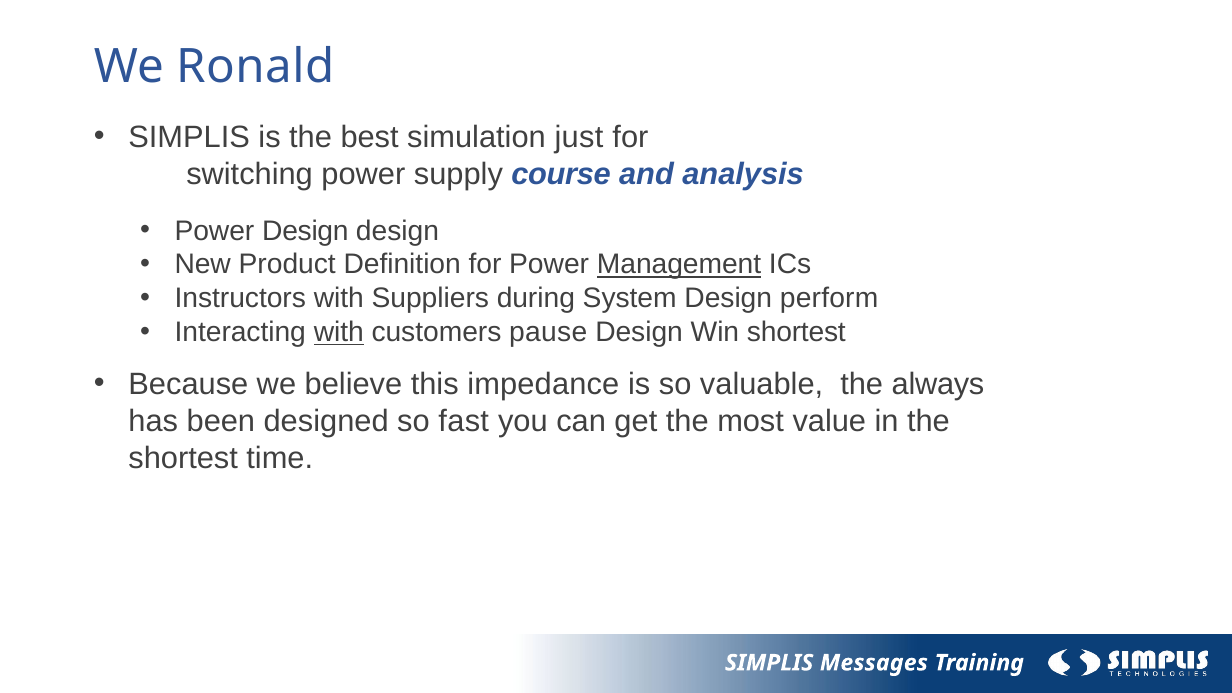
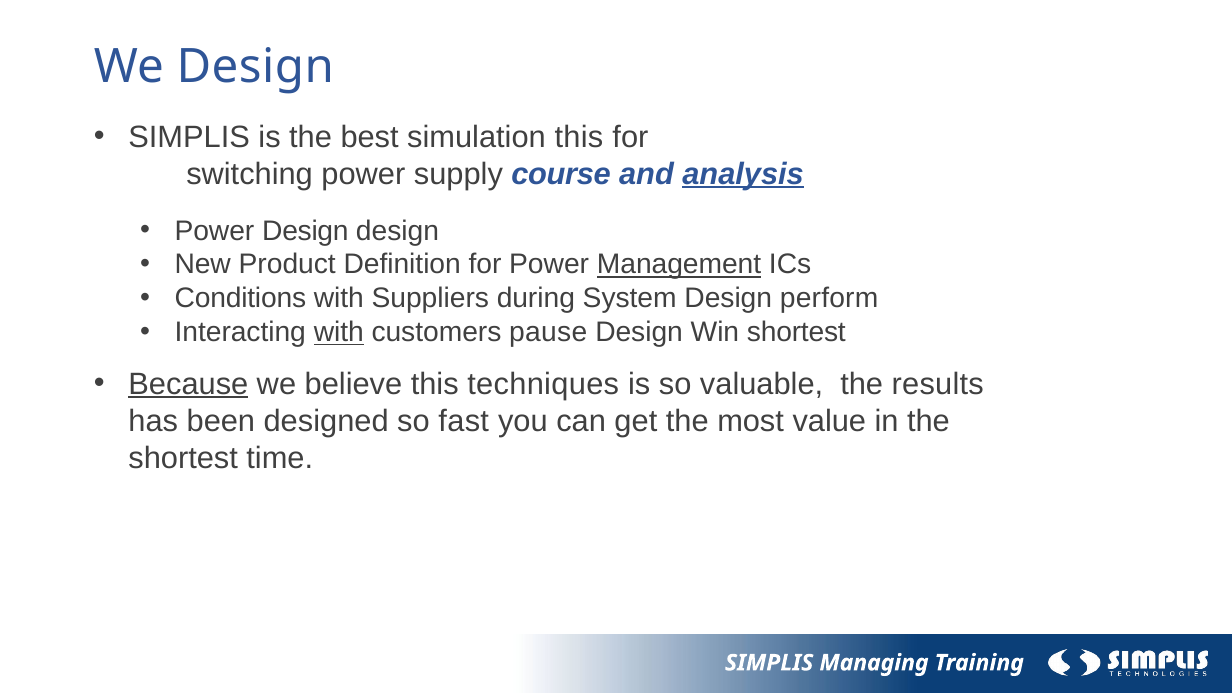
We Ronald: Ronald -> Design (255, 67)
simulation just: just -> this (579, 137)
analysis underline: none -> present (743, 174)
Instructors: Instructors -> Conditions (240, 298)
Because underline: none -> present (188, 384)
impedance: impedance -> techniques (543, 384)
always: always -> results (938, 384)
Messages: Messages -> Managing (874, 663)
